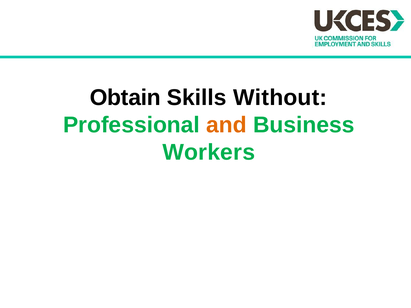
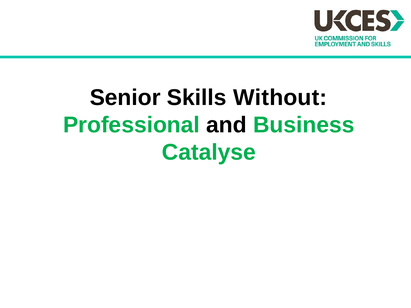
Obtain: Obtain -> Senior (125, 98)
and colour: orange -> black (226, 125)
Workers: Workers -> Catalyse (209, 152)
